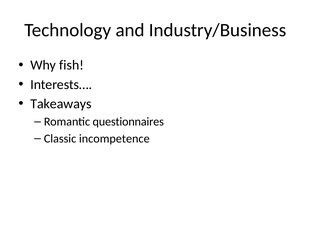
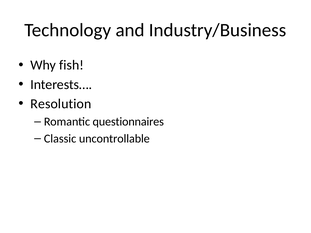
Takeaways: Takeaways -> Resolution (61, 104)
incompetence: incompetence -> uncontrollable (114, 139)
